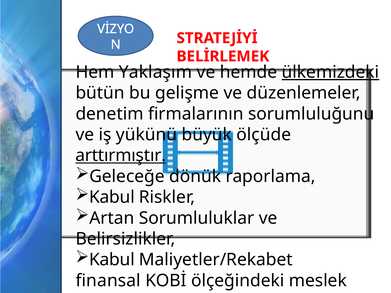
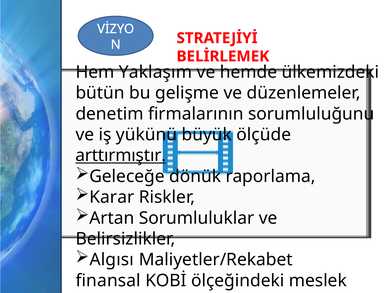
ülkemizdeki underline: present -> none (330, 72)
Kabul: Kabul -> Karar (112, 197)
Kabul: Kabul -> Algısı (112, 260)
